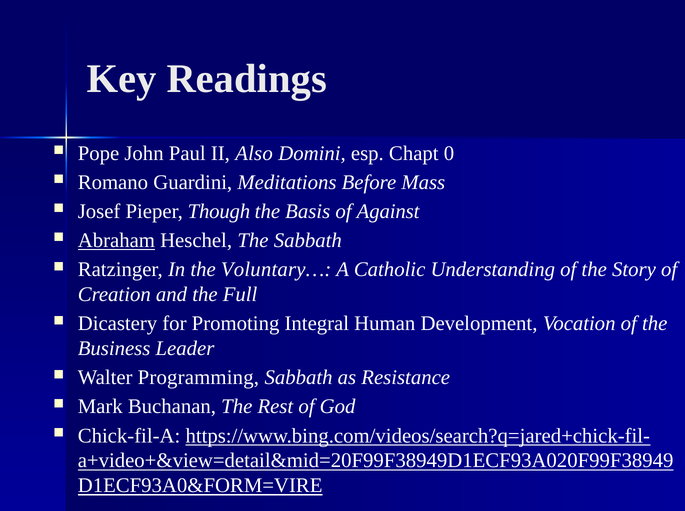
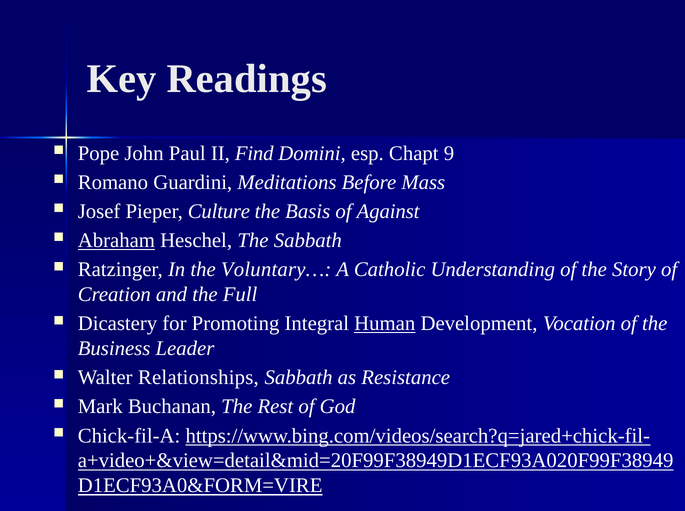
Also: Also -> Find (254, 153)
0: 0 -> 9 (449, 153)
Though: Though -> Culture (219, 211)
Human underline: none -> present (385, 323)
Programming: Programming -> Relationships (198, 377)
